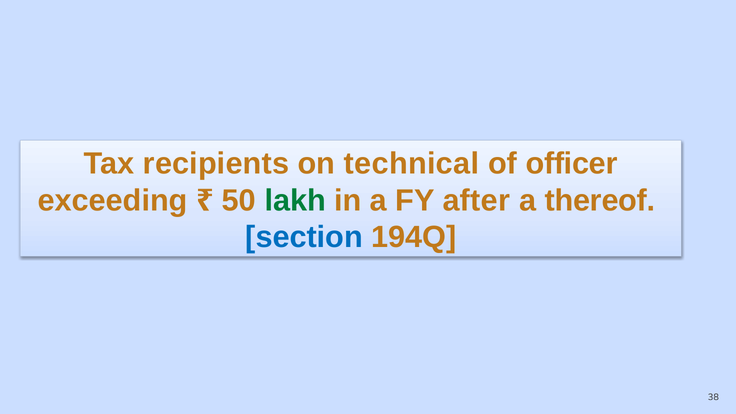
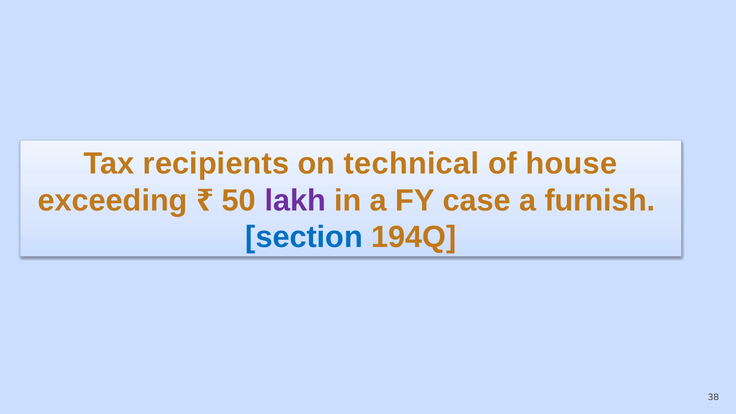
officer: officer -> house (571, 164)
lakh colour: green -> purple (295, 201)
after: after -> case (477, 201)
thereof: thereof -> furnish (600, 201)
